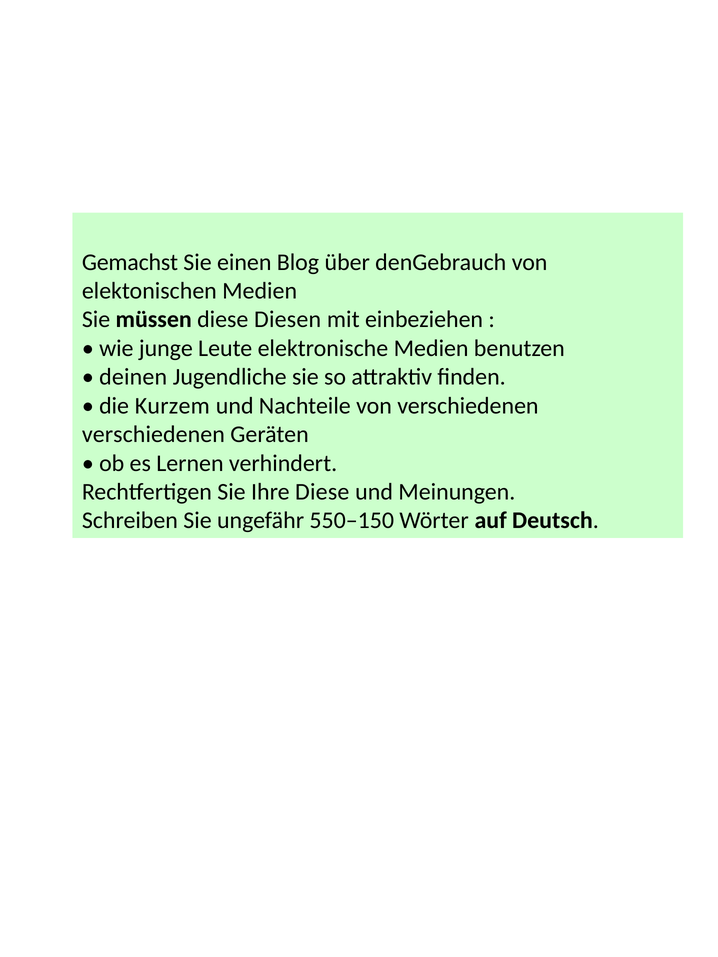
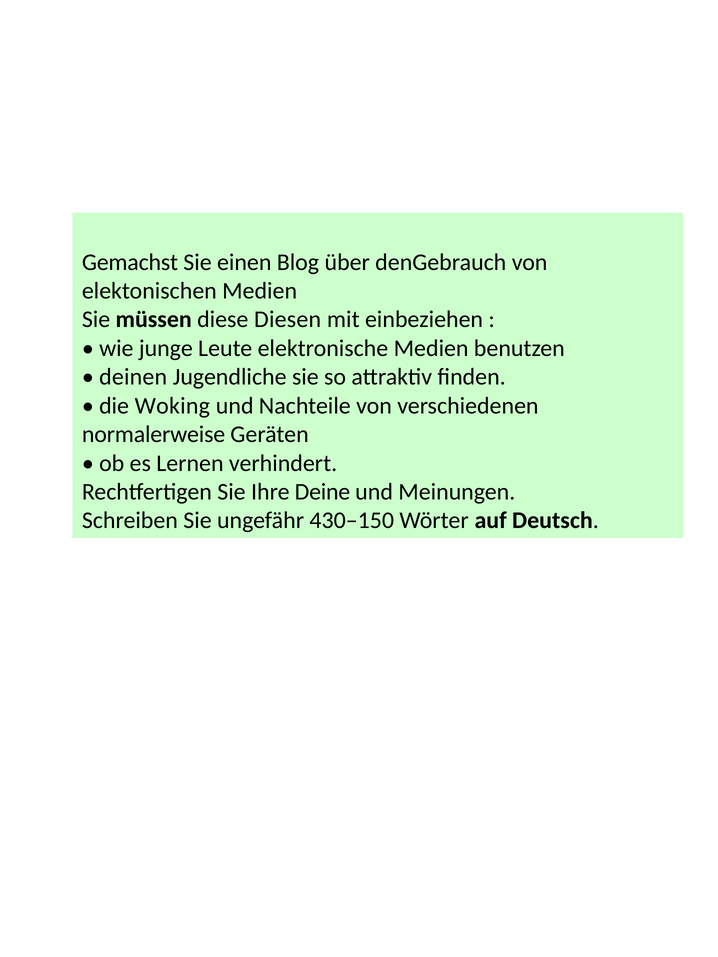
Kurzem: Kurzem -> Woking (172, 406)
verschiedenen: verschiedenen -> normalerweise (154, 435)
Ihre Diese: Diese -> Deine (322, 492)
550–150: 550–150 -> 430–150 (352, 521)
